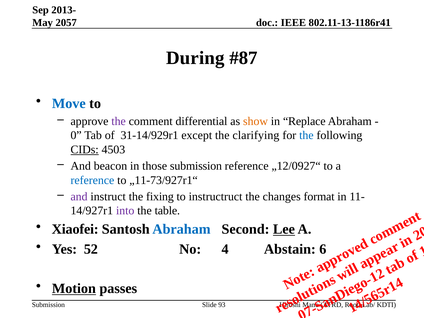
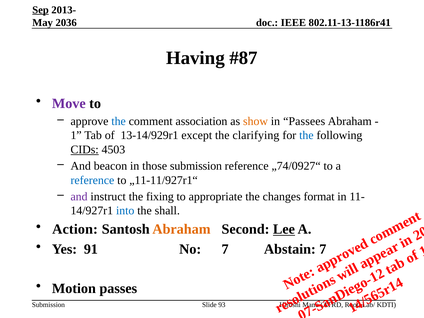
Sep underline: none -> present (41, 10)
2057: 2057 -> 2036 (66, 23)
During: During -> Having (195, 58)
Move colour: blue -> purple (69, 103)
the colour: purple -> blue (119, 121)
differential: differential -> association (201, 121)
Replace: Replace -> Passees (304, 121)
0: 0 -> 1 (76, 135)
31-14/929r1: 31-14/929r1 -> 13-14/929r1 (149, 135)
„12/0927“: „12/0927“ -> „74/0927“ (296, 166)
„11-73/927r1“: „11-73/927r1“ -> „11-11/927r1“ (164, 180)
instructruct: instructruct -> appropriate (216, 197)
into colour: purple -> blue (125, 211)
table: table -> shall (167, 211)
Xiaofei: Xiaofei -> Action (75, 229)
Abraham colour: blue -> orange (181, 229)
52: 52 -> 91 (91, 249)
No 4: 4 -> 7 (225, 249)
Abstain 6: 6 -> 7 (323, 249)
Motion underline: present -> none (74, 289)
